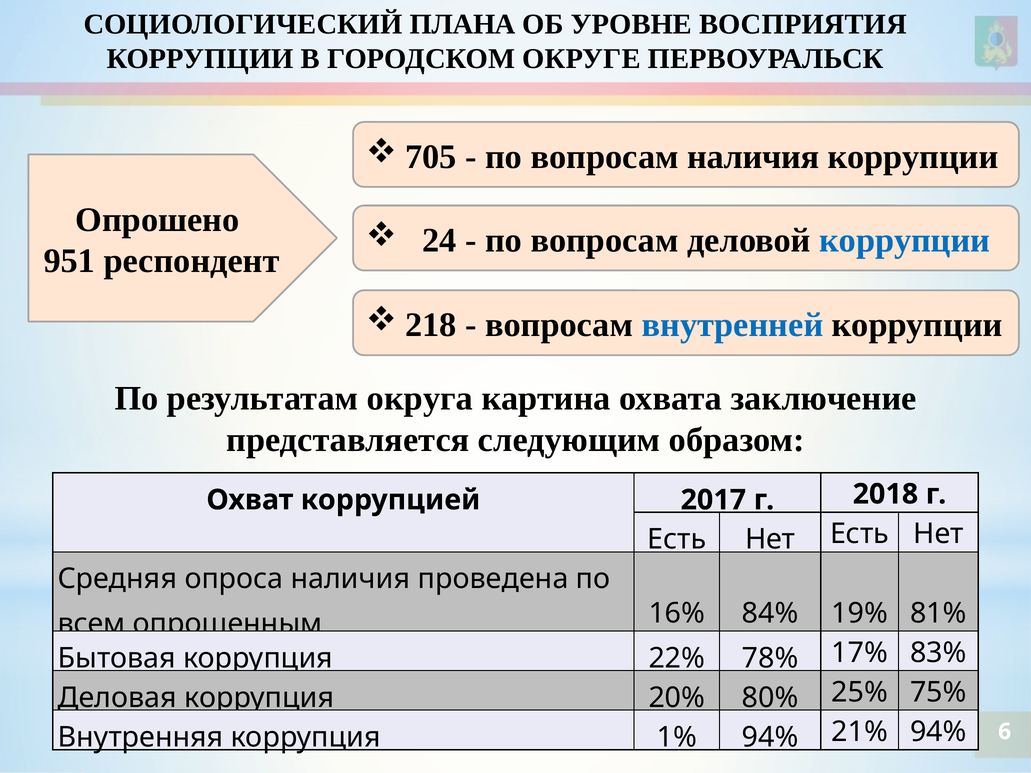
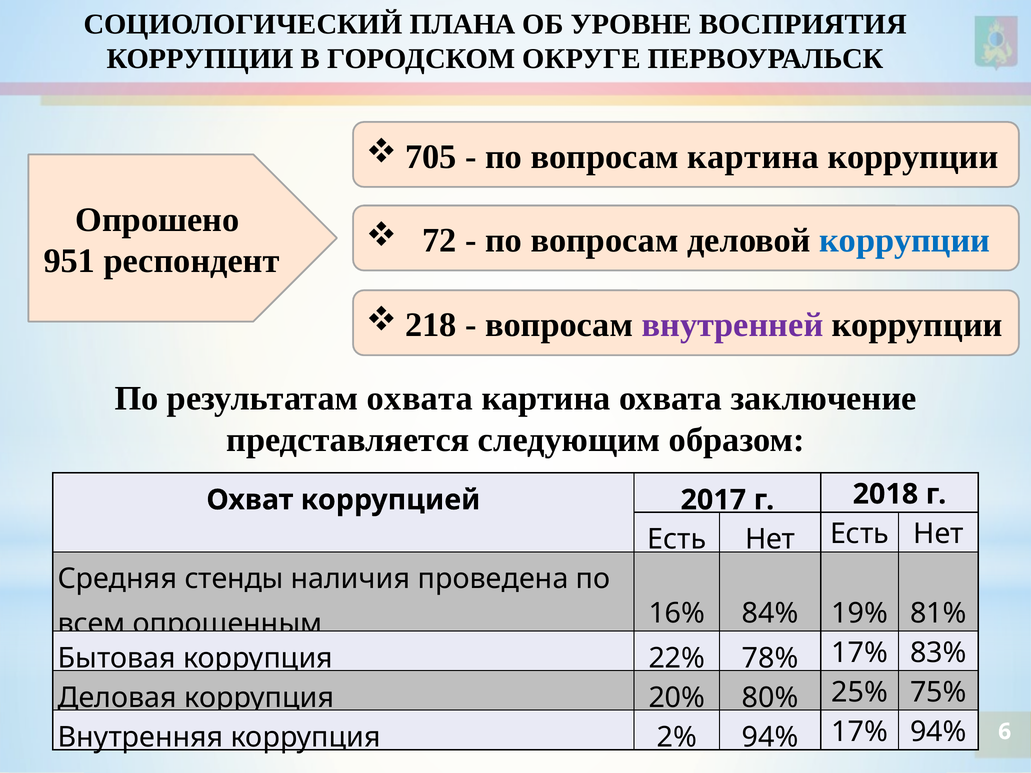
вопросам наличия: наличия -> картина (753, 157)
24: 24 -> 72 (439, 240)
внутренней colour: blue -> purple (733, 325)
результатам округа: округа -> охвата (420, 399)
опроса: опроса -> стенды (234, 579)
1%: 1% -> 2% (677, 737)
94% 21%: 21% -> 17% (860, 732)
